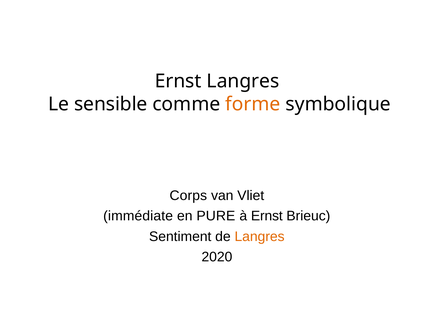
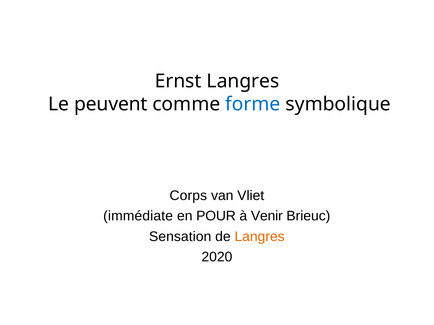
sensible: sensible -> peuvent (111, 104)
forme colour: orange -> blue (253, 104)
PURE: PURE -> POUR (216, 216)
à Ernst: Ernst -> Venir (267, 216)
Sentiment: Sentiment -> Sensation (180, 237)
